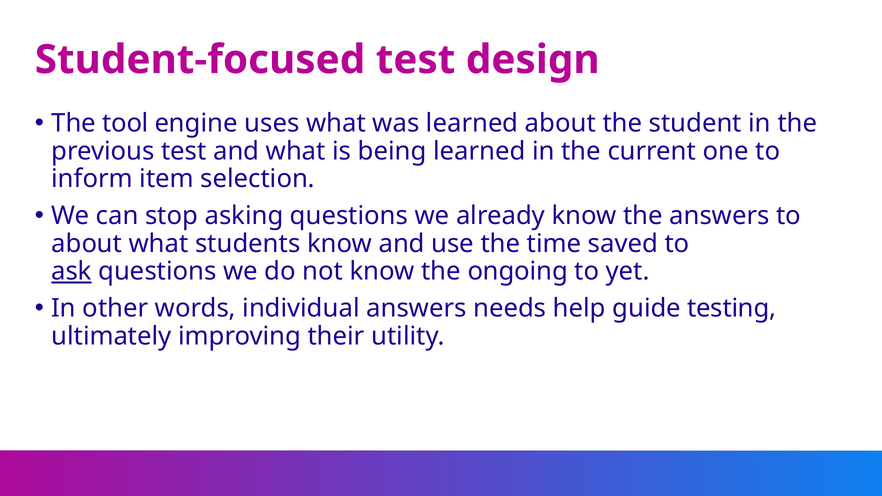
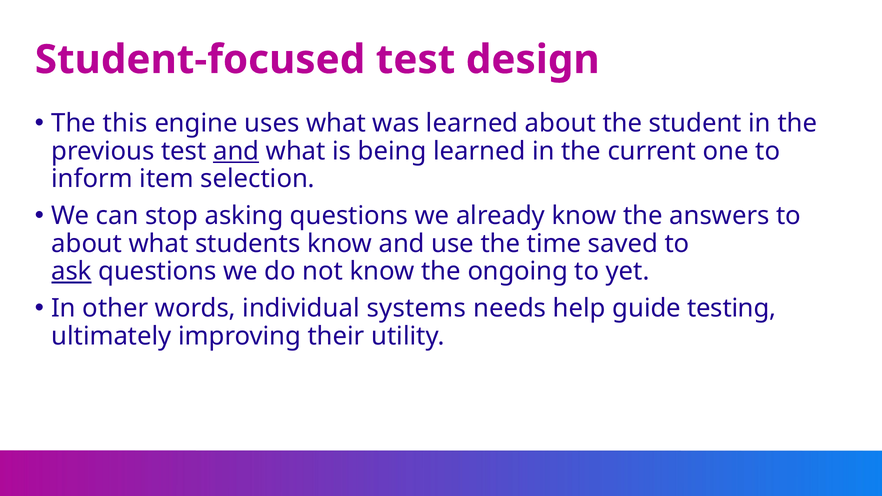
tool: tool -> this (125, 123)
and underline: none -> present (236, 151)
individual answers: answers -> systems (416, 308)
